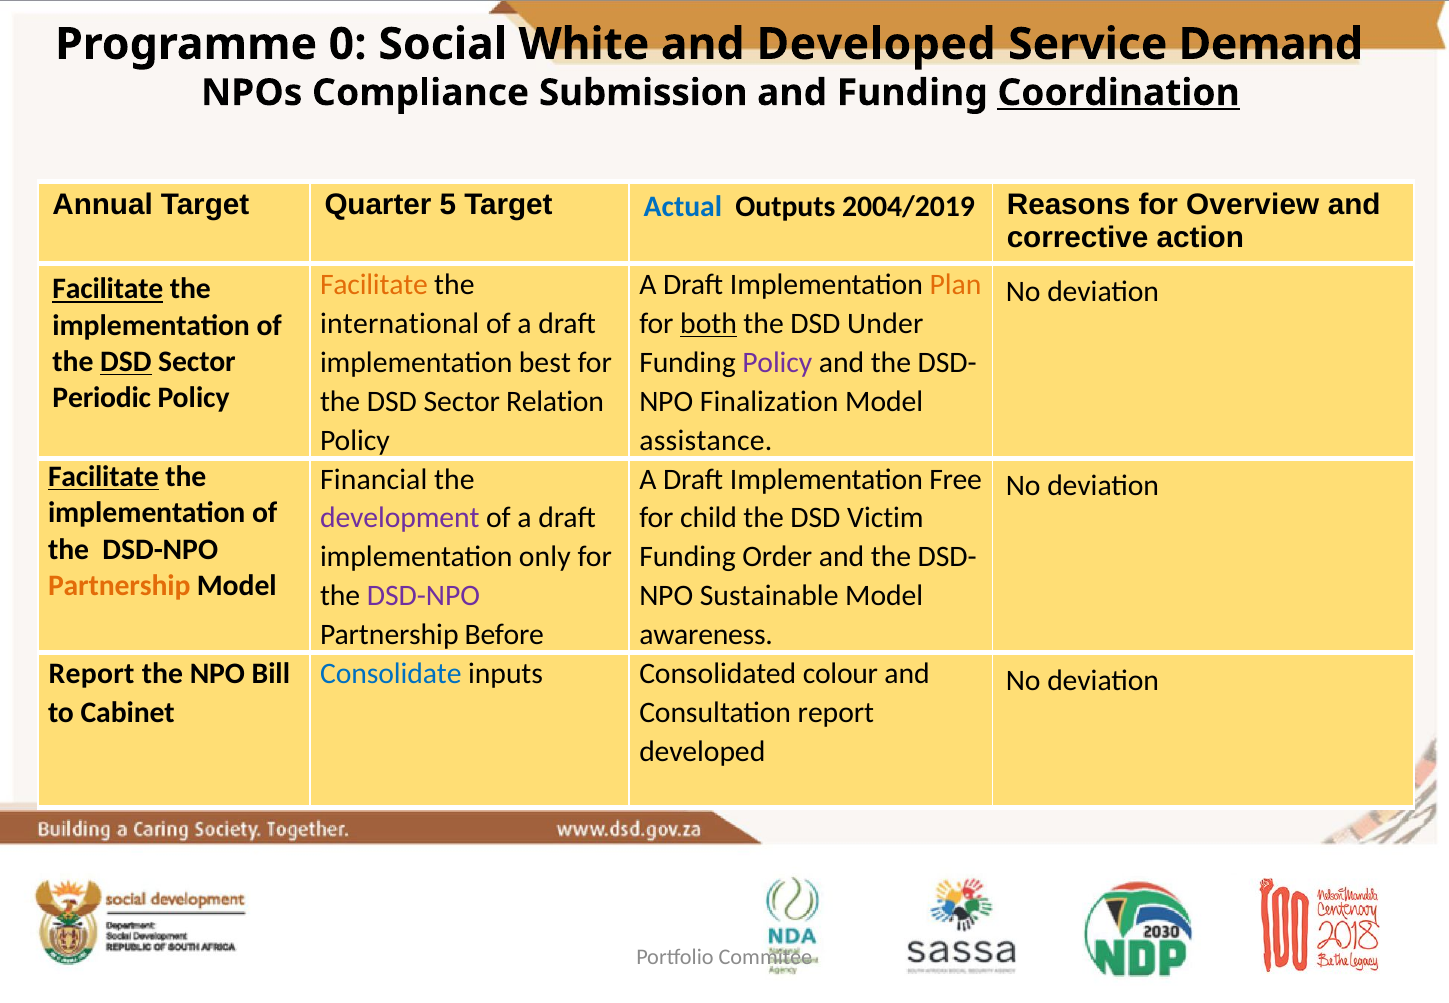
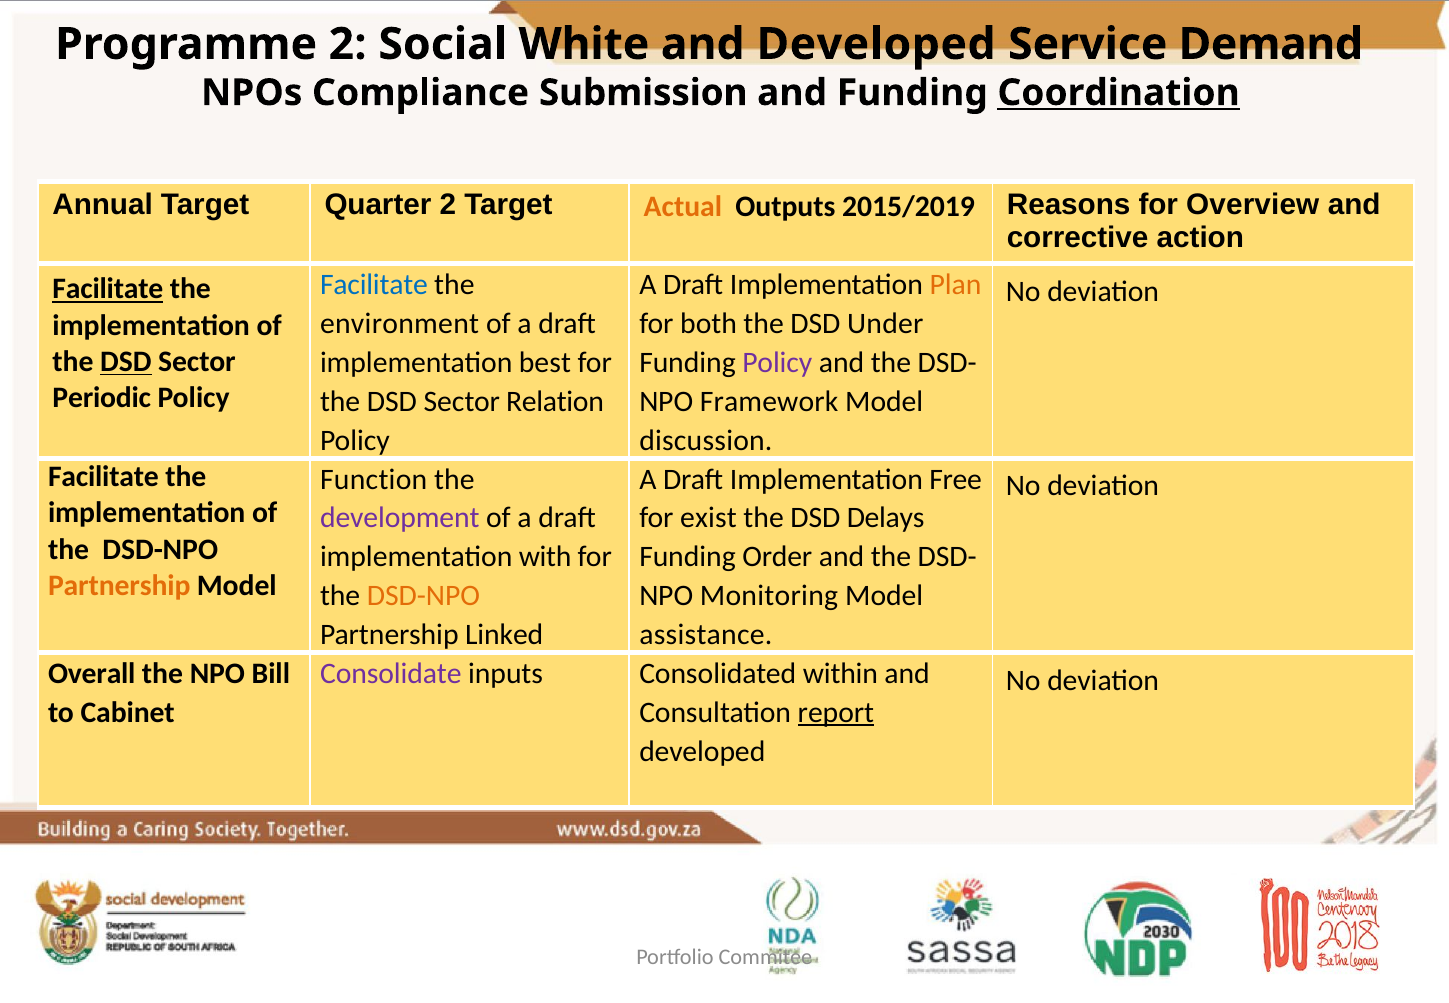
Programme 0: 0 -> 2 (348, 44)
Quarter 5: 5 -> 2 (448, 205)
Actual colour: blue -> orange (683, 207)
2004/2019: 2004/2019 -> 2015/2019 (908, 207)
Facilitate colour: orange -> blue (374, 285)
international: international -> environment (400, 324)
both underline: present -> none (709, 324)
Finalization: Finalization -> Framework (769, 402)
assistance: assistance -> discussion (706, 440)
Facilitate underline: present -> none (103, 477)
Financial: Financial -> Function (374, 479)
child: child -> exist (708, 518)
Victim: Victim -> Delays (886, 518)
only: only -> with (545, 557)
DSD-NPO colour: purple -> orange (423, 596)
Sustainable: Sustainable -> Monitoring (769, 596)
Before: Before -> Linked (504, 635)
awareness: awareness -> assistance (706, 635)
Report: Report -> Overall (92, 674)
Consolidate colour: blue -> purple (391, 674)
colour: colour -> within (840, 674)
report underline: none -> present (836, 713)
